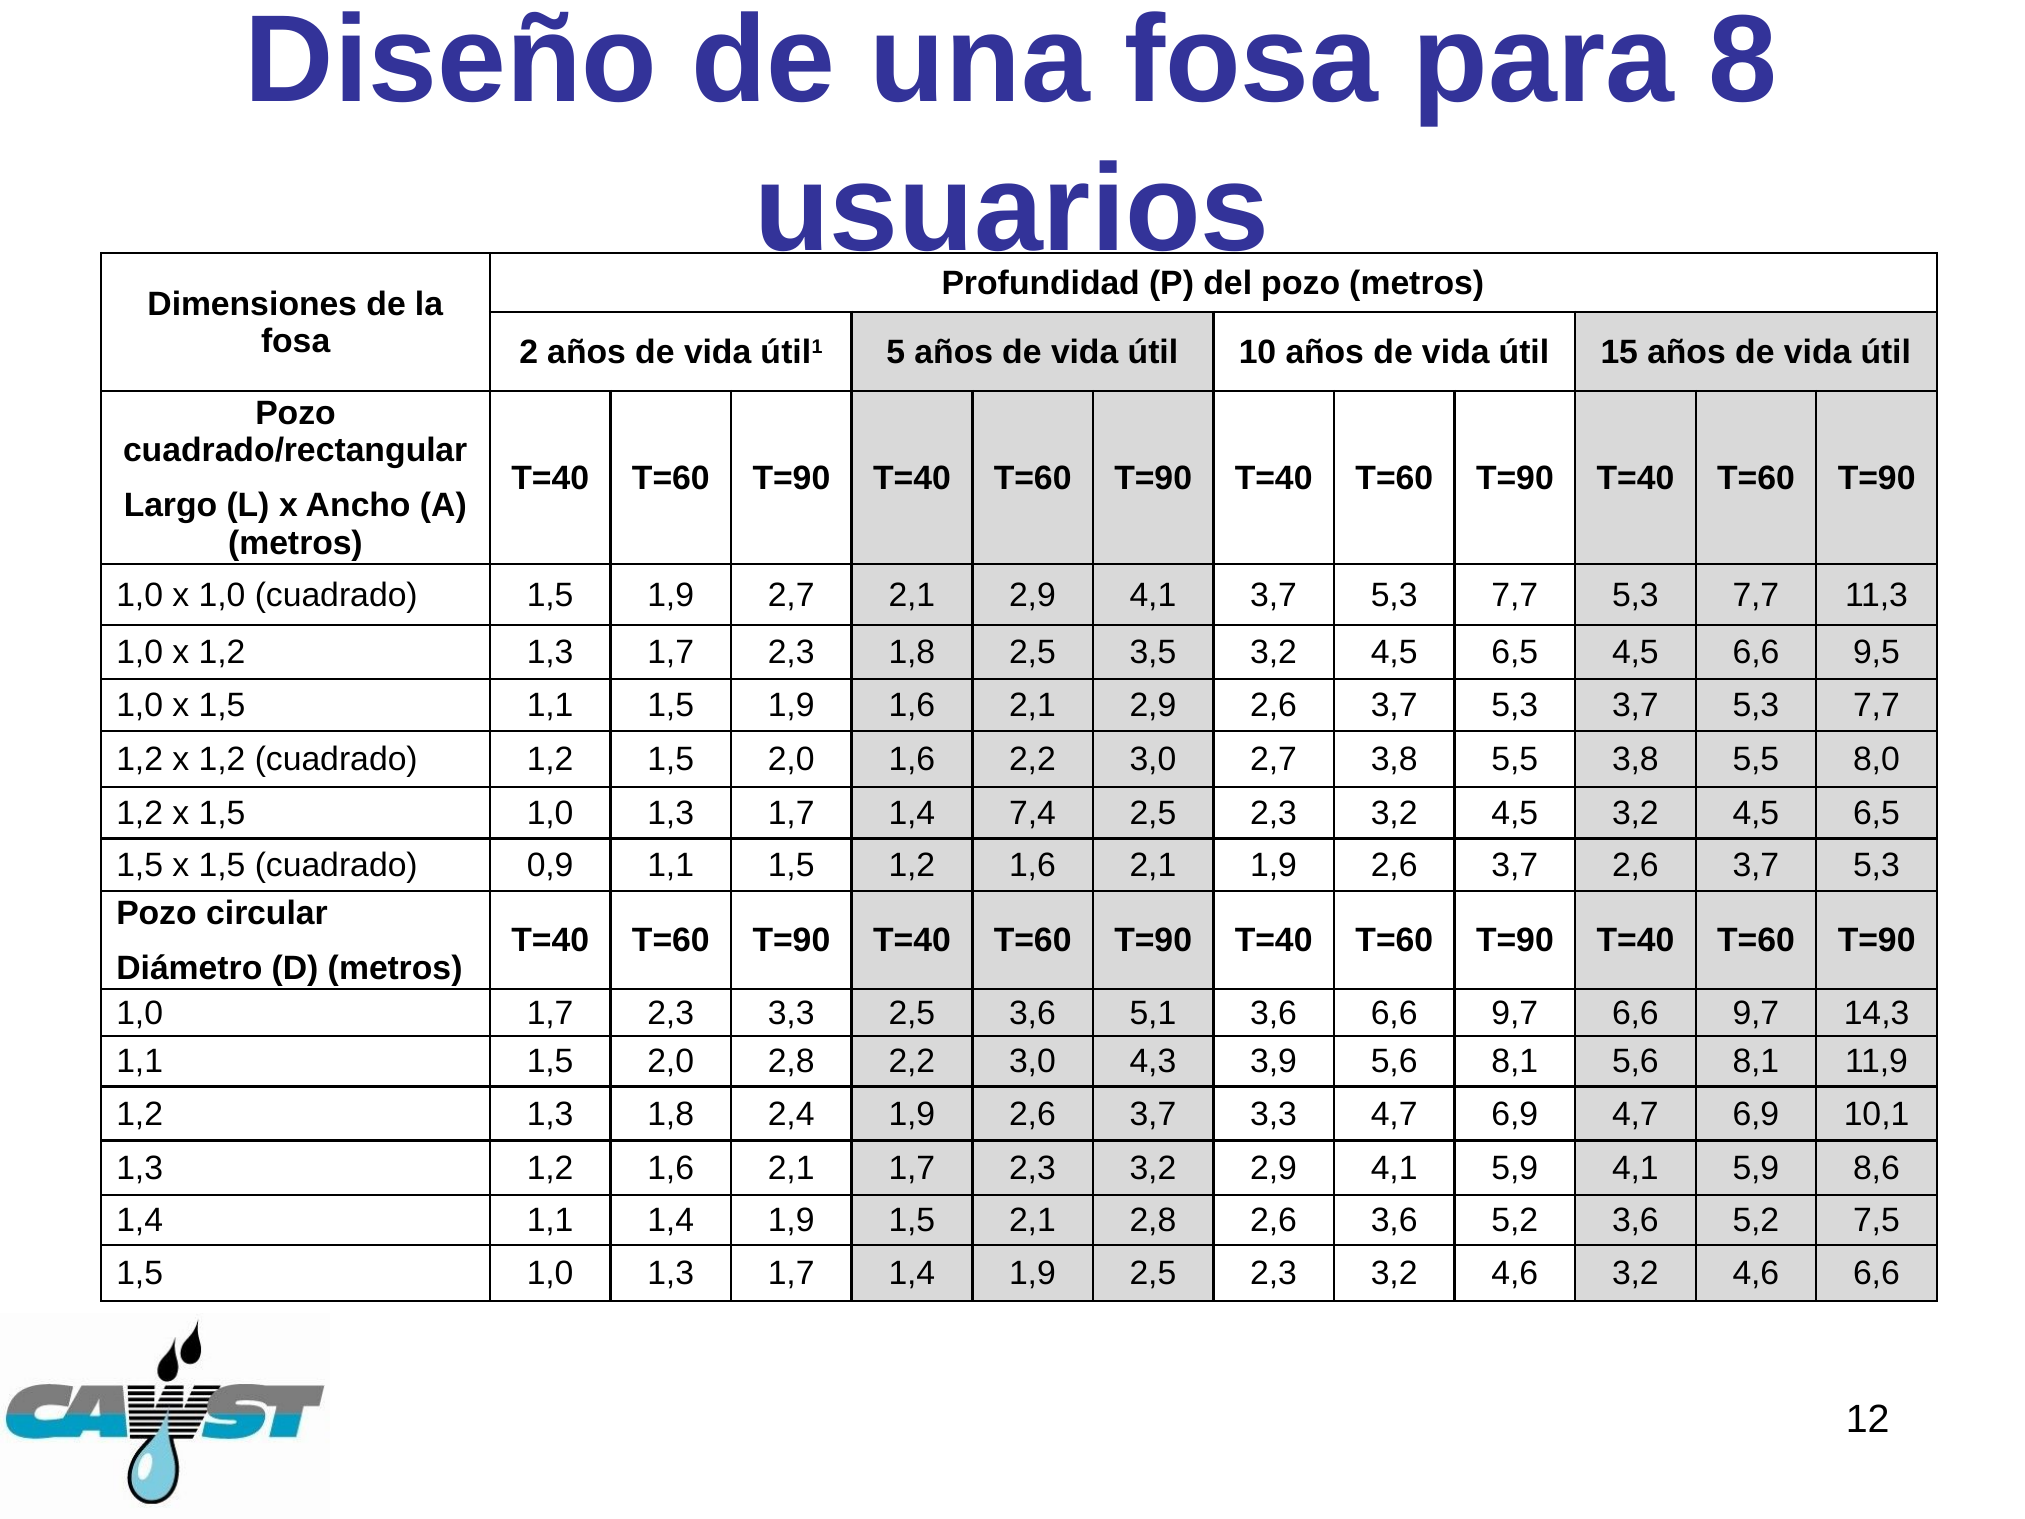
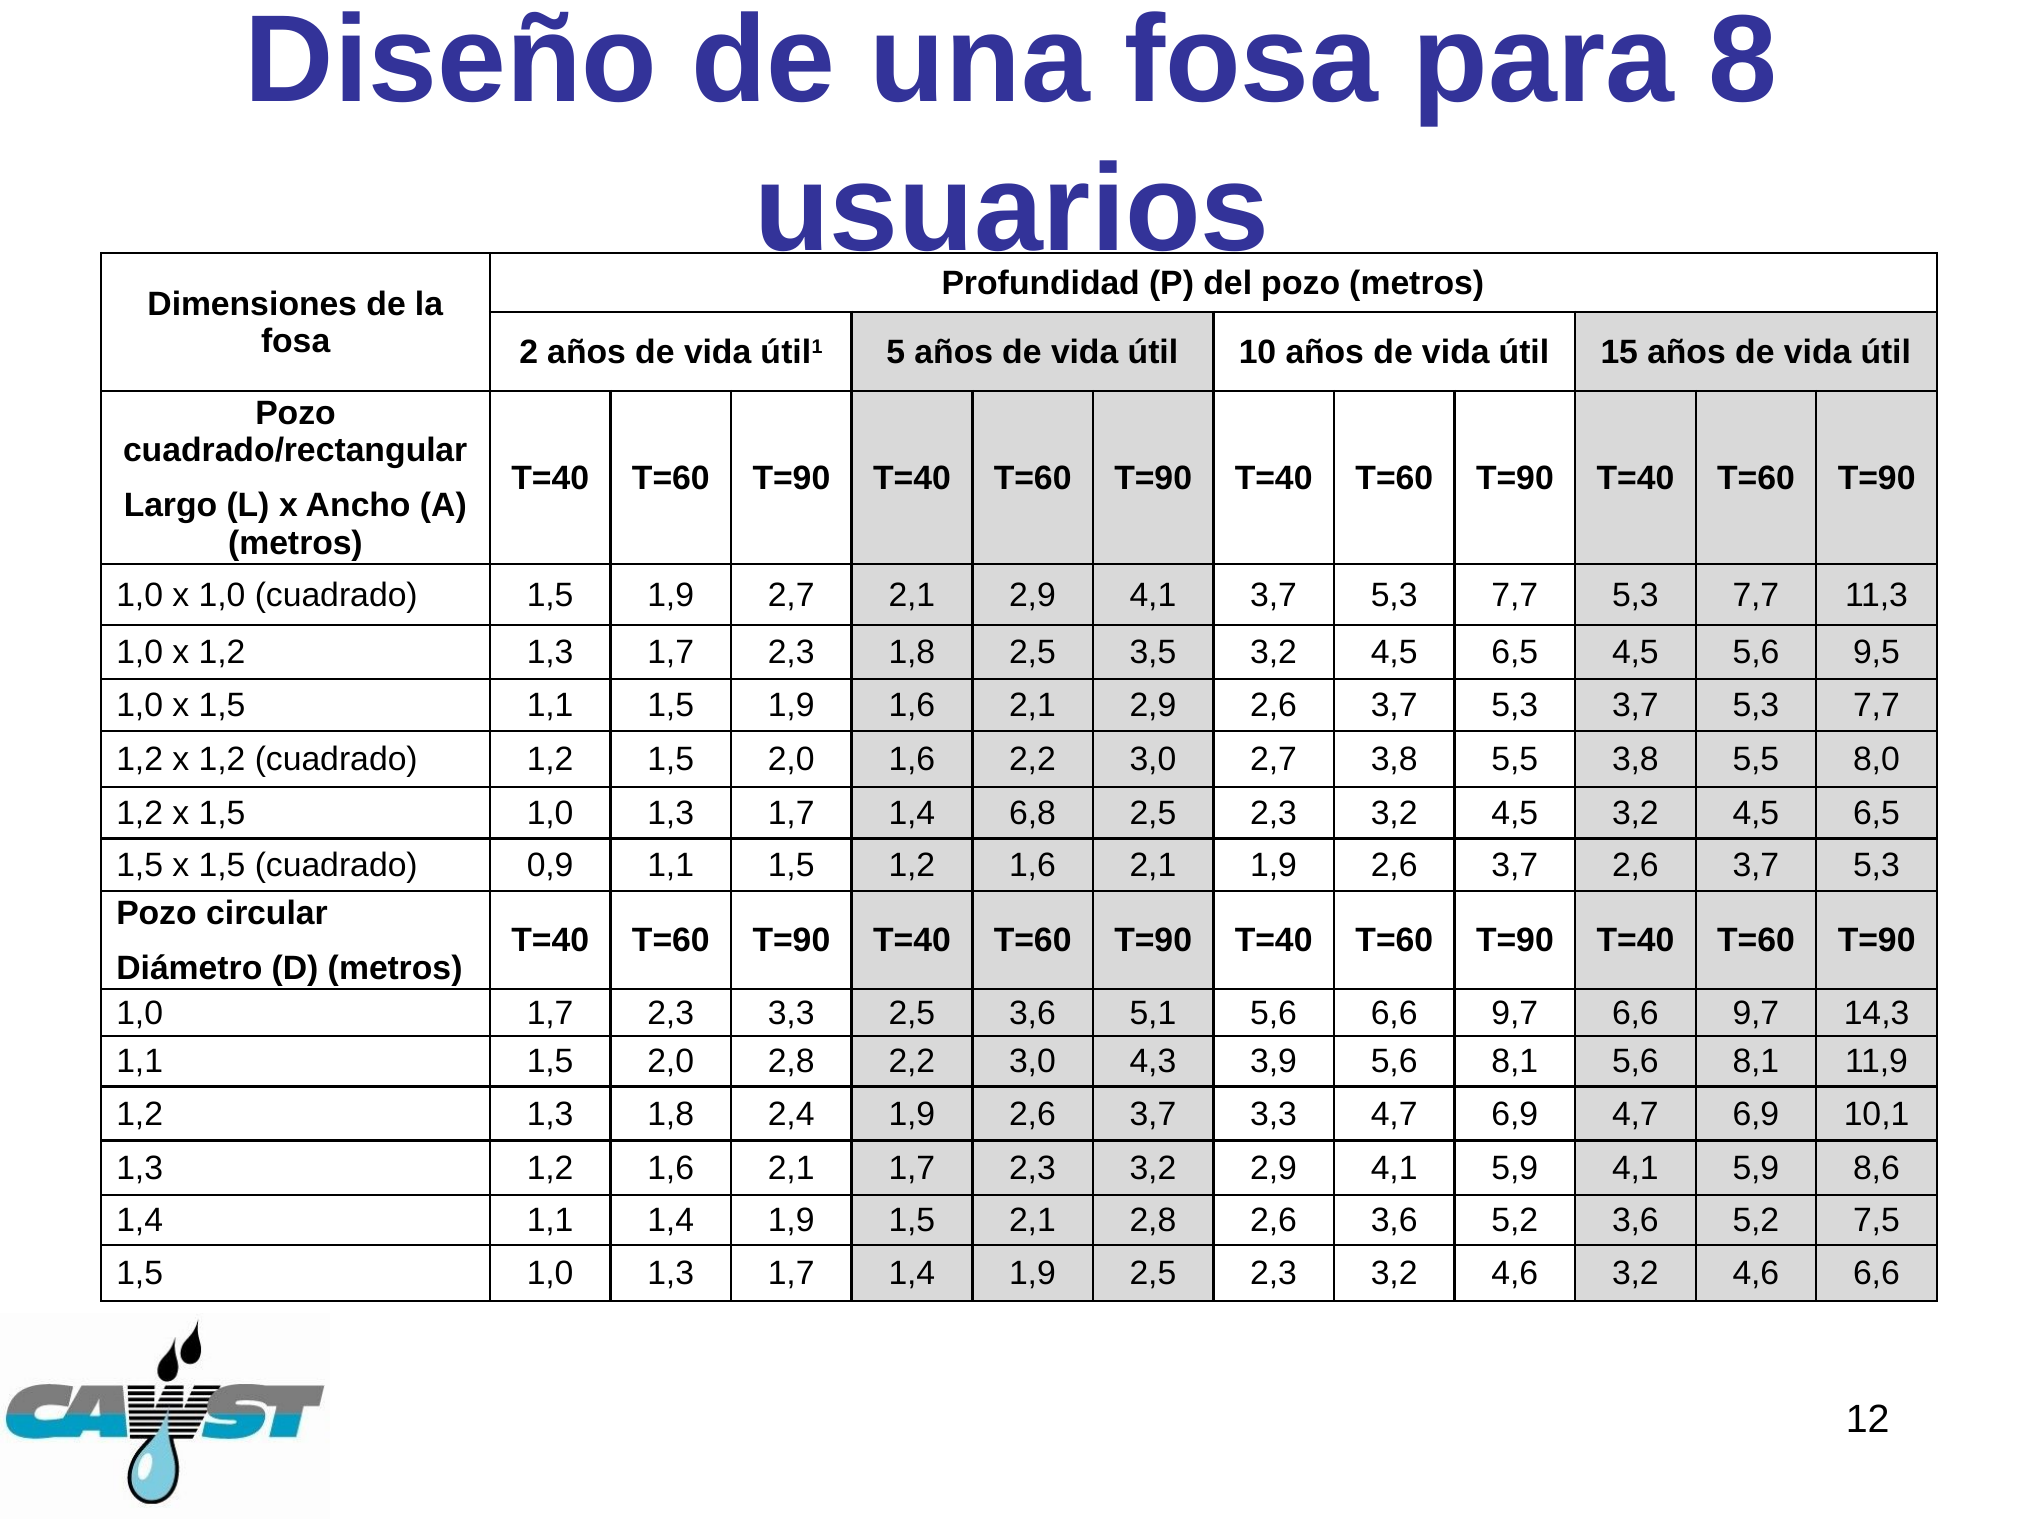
4,5 6,6: 6,6 -> 5,6 (1756, 653)
7,4: 7,4 -> 6,8 (1033, 813)
5,1 3,6: 3,6 -> 5,6 (1274, 1013)
